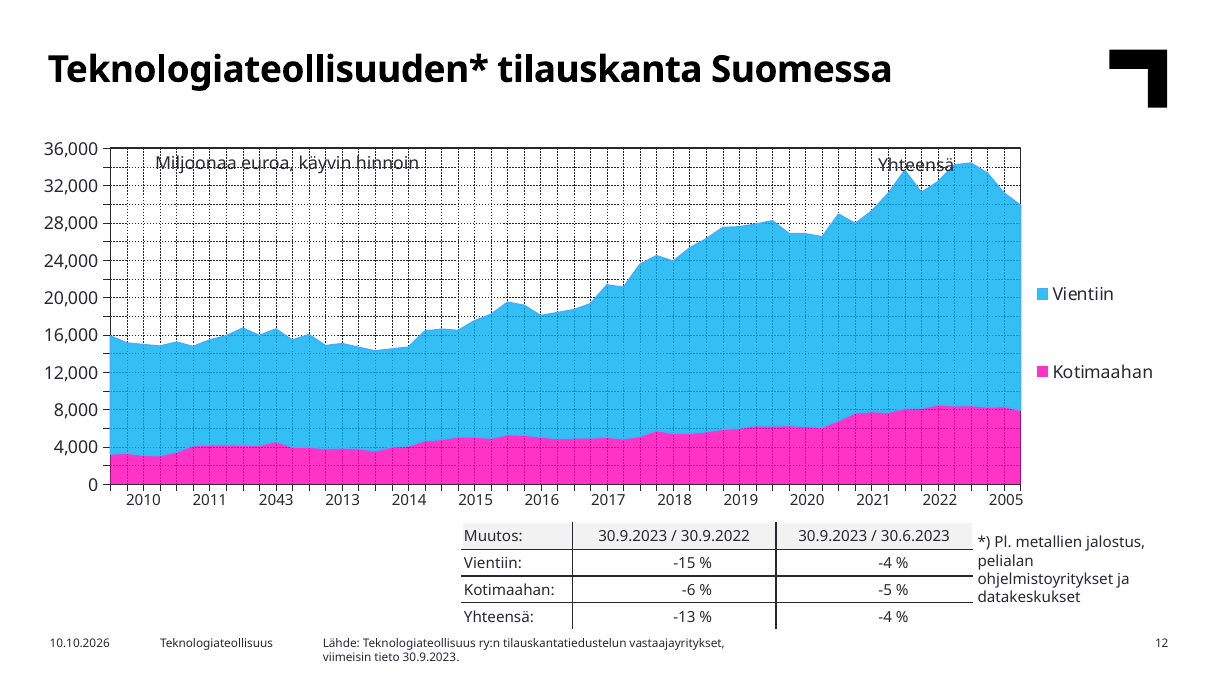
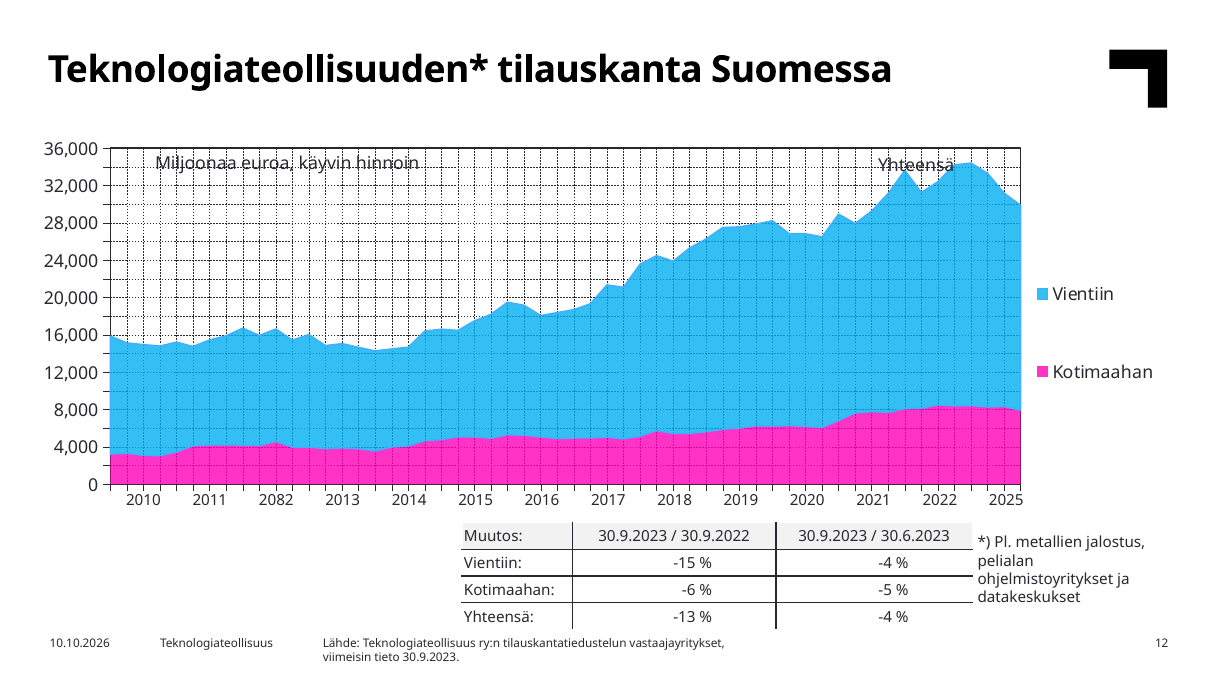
2043: 2043 -> 2082 (276, 500)
2005: 2005 -> 2025 (1006, 500)
